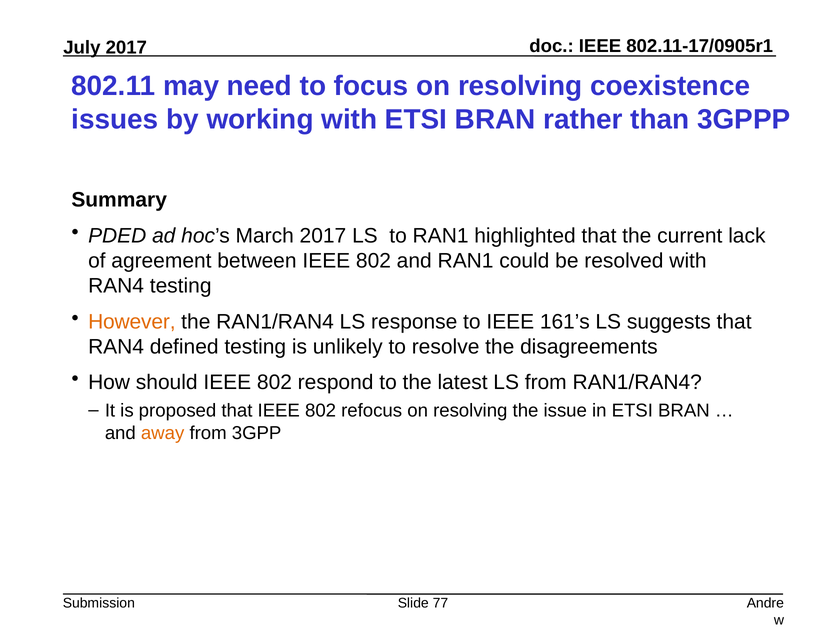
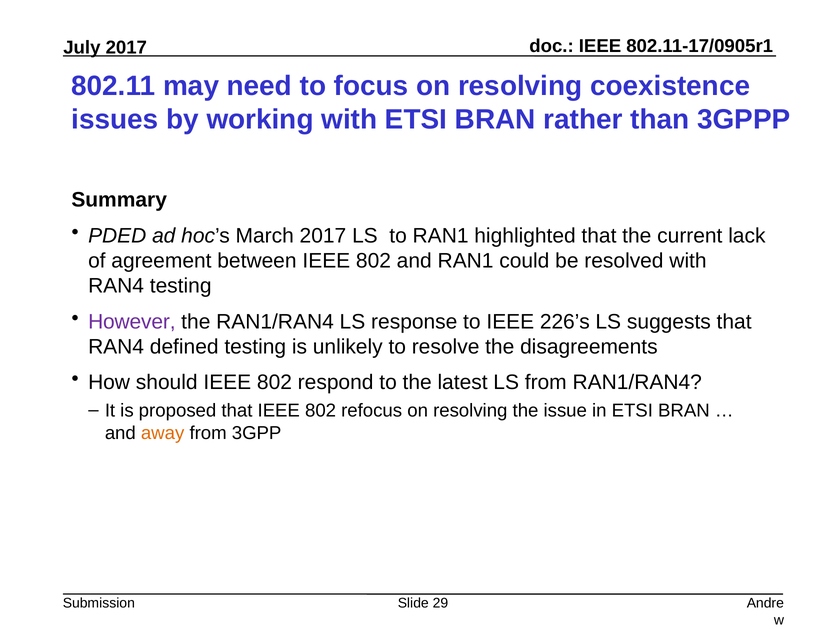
However colour: orange -> purple (132, 322)
161’s: 161’s -> 226’s (565, 322)
77: 77 -> 29 (440, 603)
